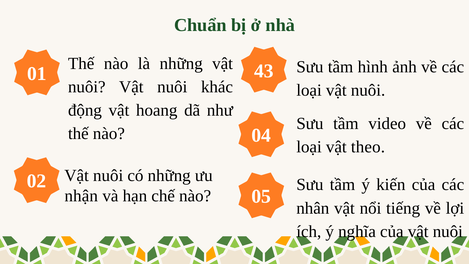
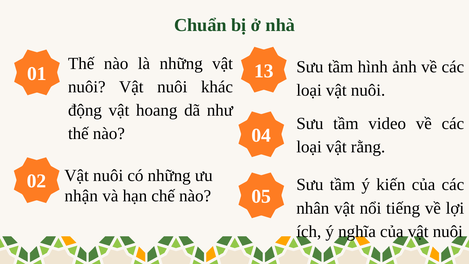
43: 43 -> 13 (264, 71)
theo: theo -> rằng (368, 147)
